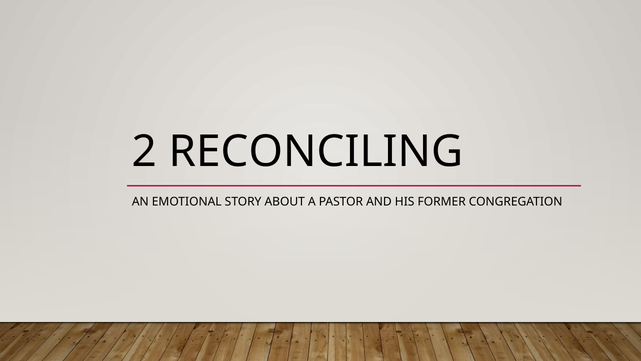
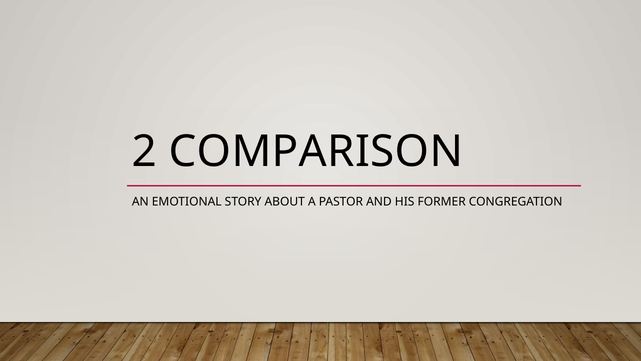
RECONCILING: RECONCILING -> COMPARISON (316, 152)
